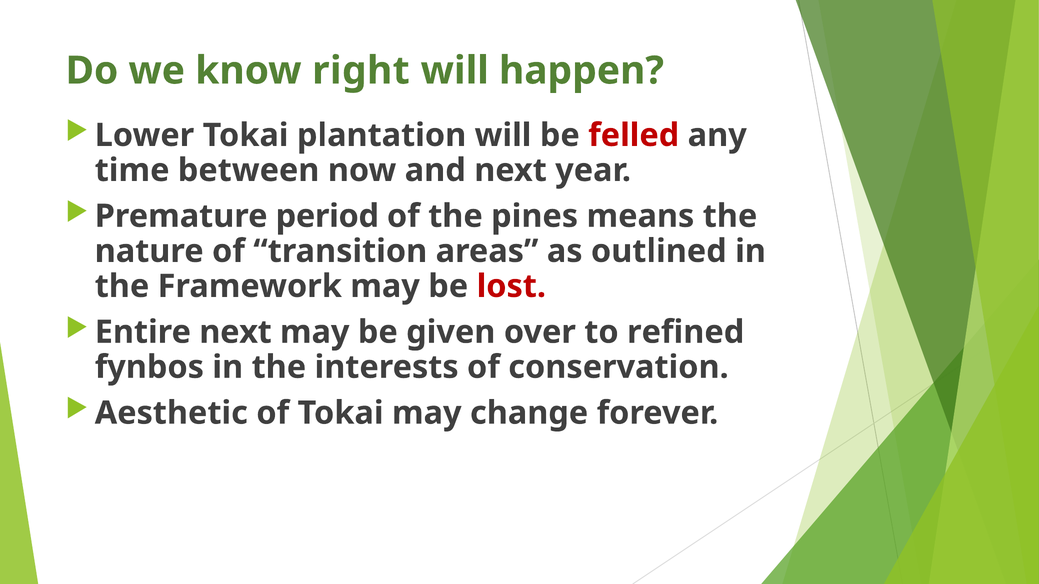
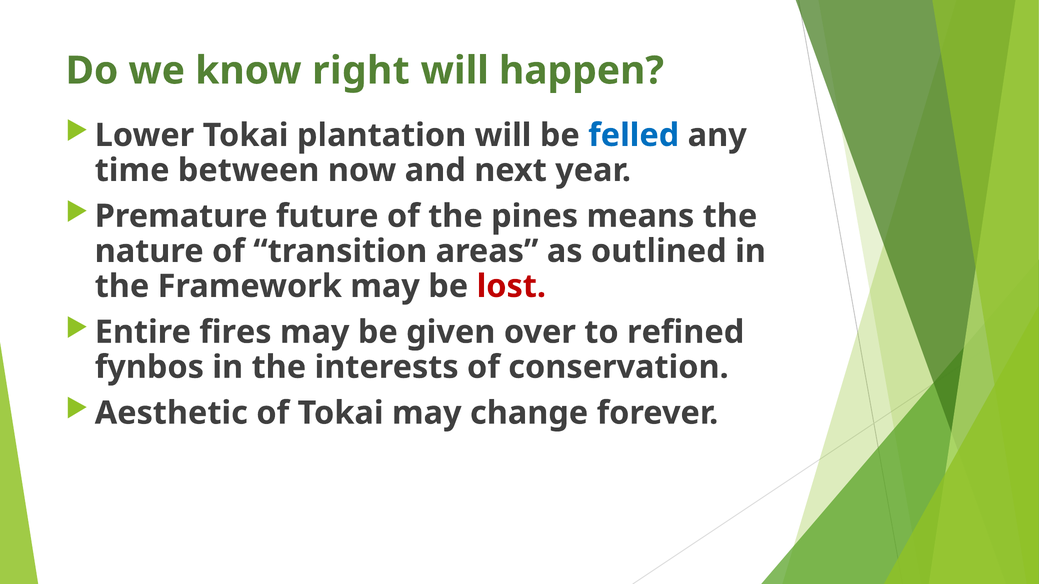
felled colour: red -> blue (634, 135)
period: period -> future (327, 216)
Entire next: next -> fires (235, 332)
